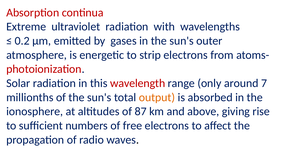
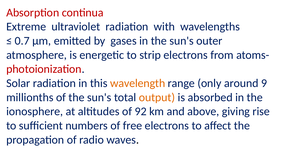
0.2: 0.2 -> 0.7 (22, 41)
wavelength colour: red -> orange (138, 83)
7: 7 -> 9 (264, 83)
87: 87 -> 92 (141, 112)
